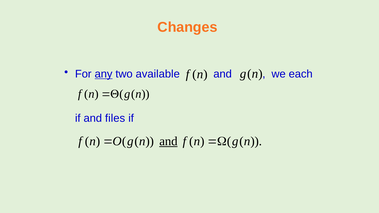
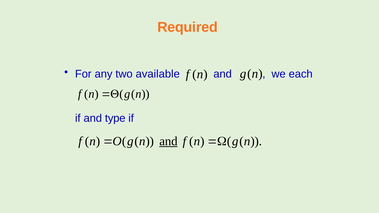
Changes: Changes -> Required (188, 27)
any underline: present -> none (104, 74)
files: files -> type (115, 118)
